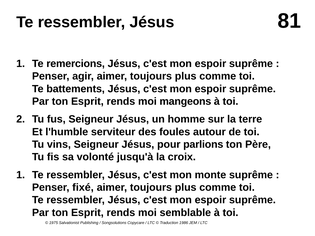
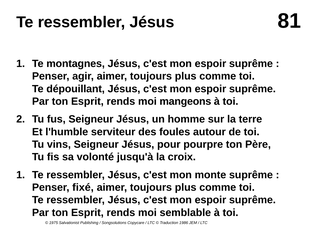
remercions: remercions -> montagnes (76, 64)
battements: battements -> dépouillant (76, 89)
parlions: parlions -> pourpre (203, 145)
